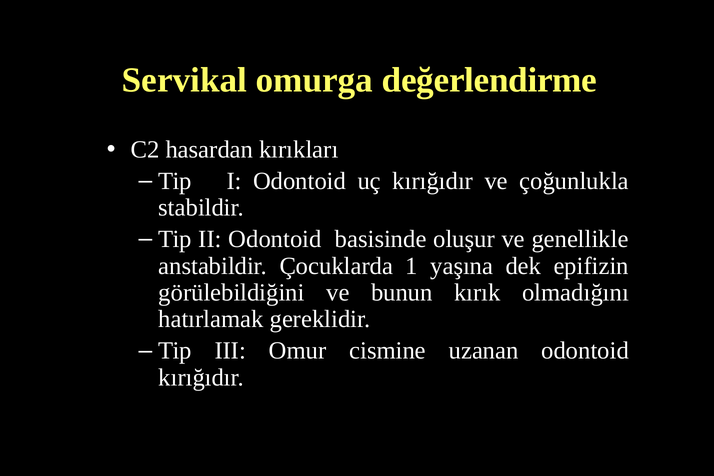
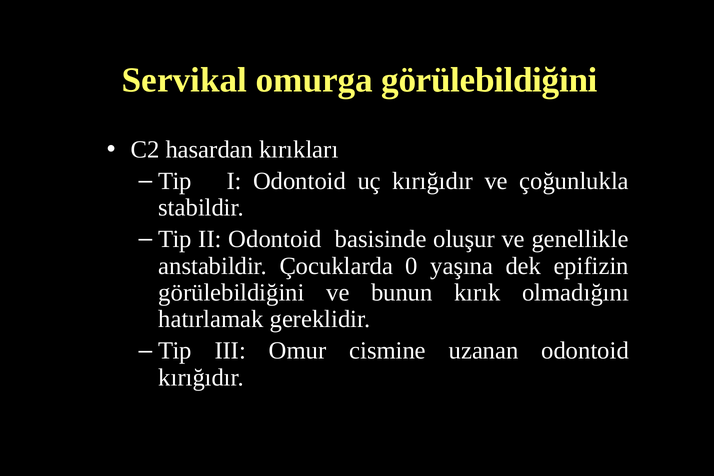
omurga değerlendirme: değerlendirme -> görülebildiğini (489, 80)
1: 1 -> 0 (412, 266)
